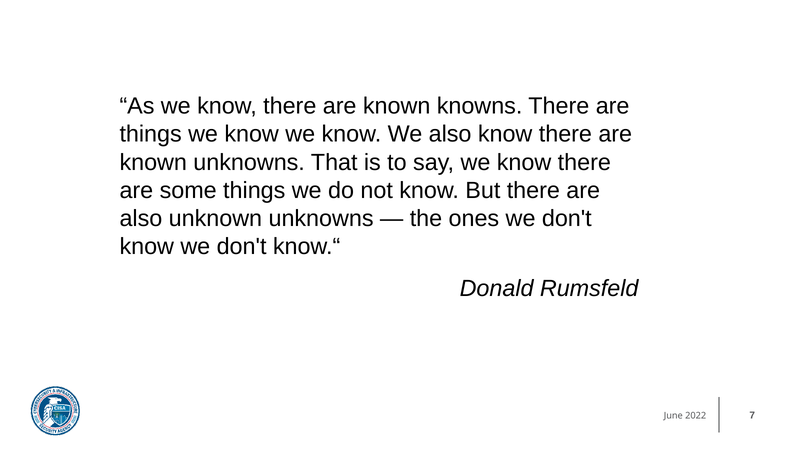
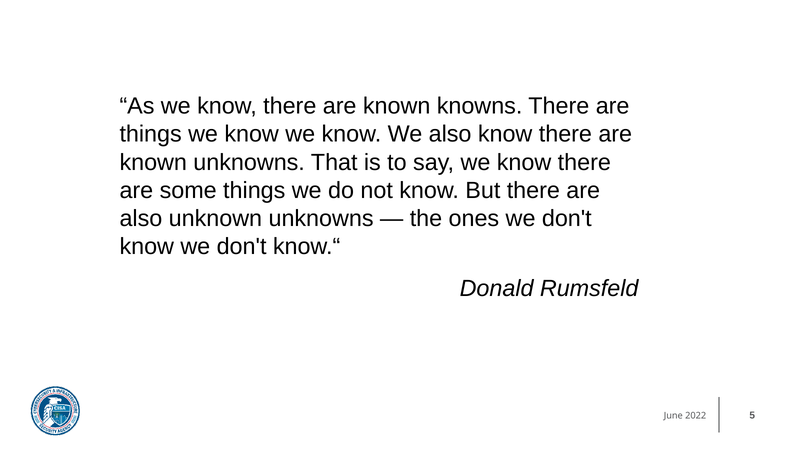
7: 7 -> 5 (752, 415)
